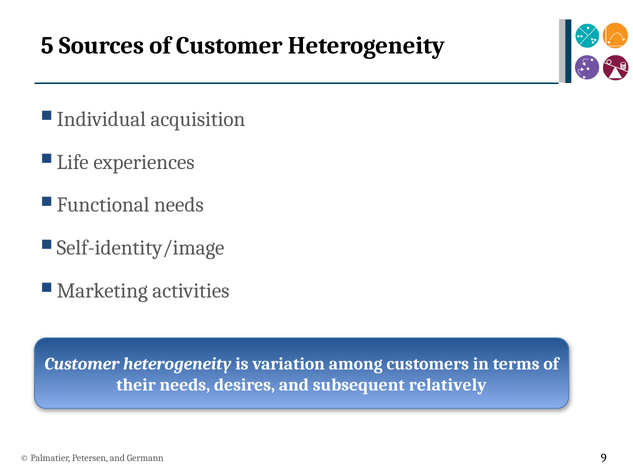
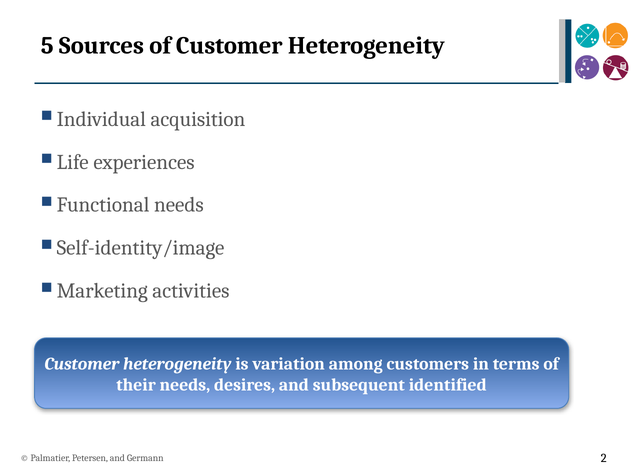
relatively: relatively -> identified (448, 385)
9: 9 -> 2 (604, 458)
